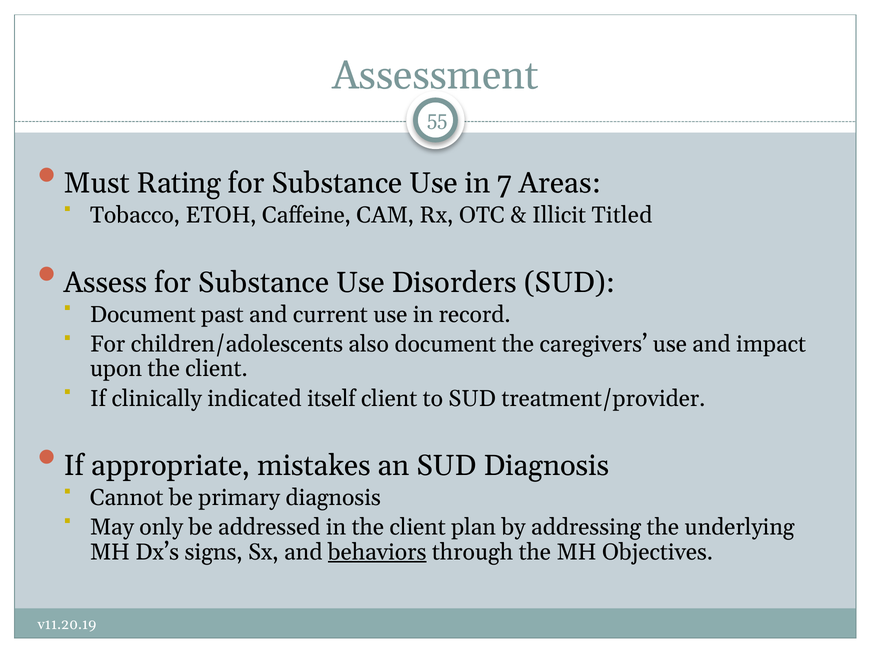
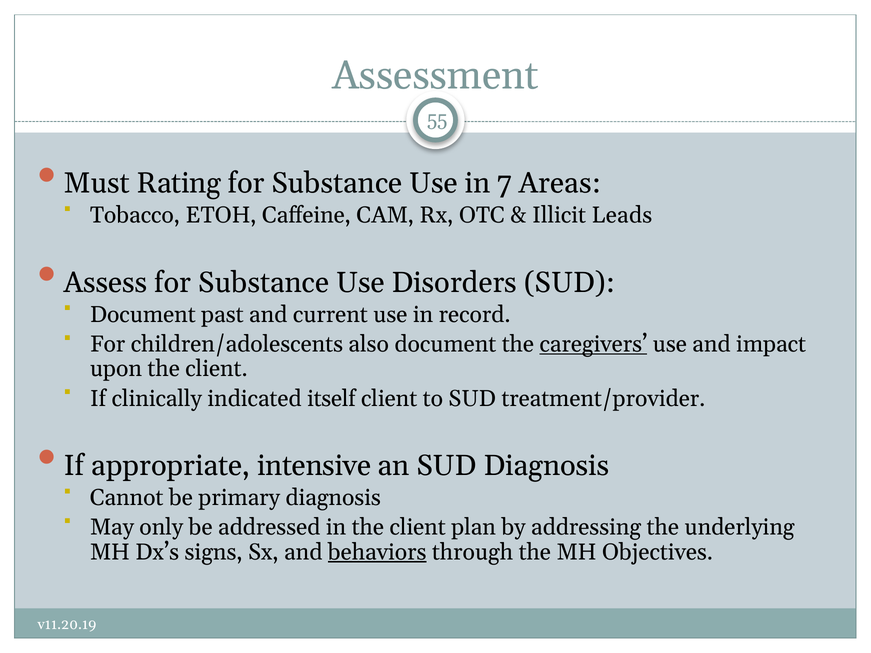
Titled: Titled -> Leads (622, 215)
caregivers underline: none -> present (593, 344)
mistakes: mistakes -> intensive (314, 466)
